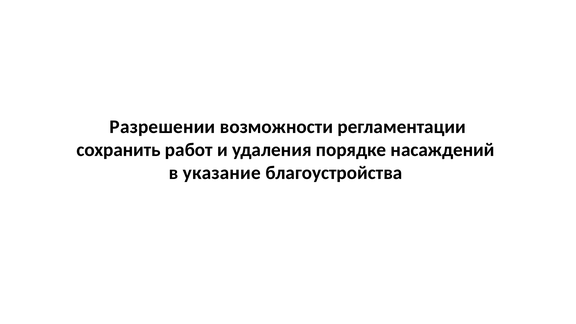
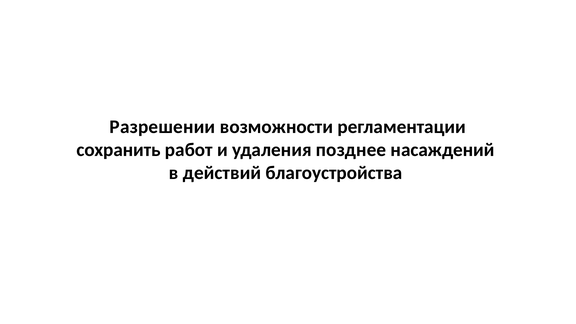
порядке: порядке -> позднее (351, 150)
указание: указание -> действий (222, 173)
